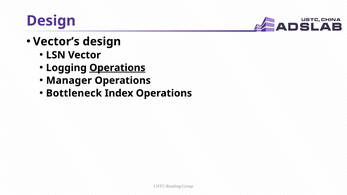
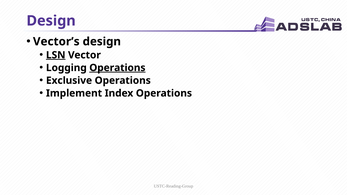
LSN underline: none -> present (56, 55)
Manager: Manager -> Exclusive (69, 81)
Bottleneck: Bottleneck -> Implement (74, 93)
